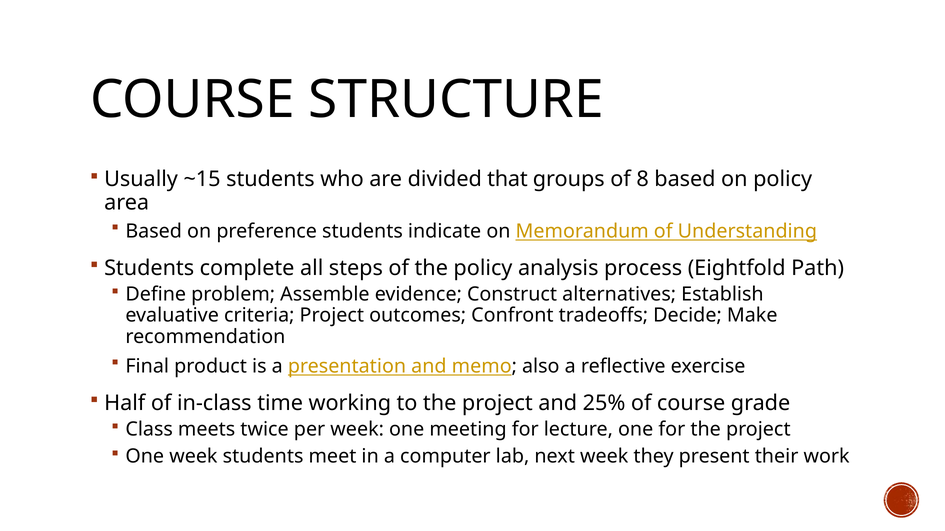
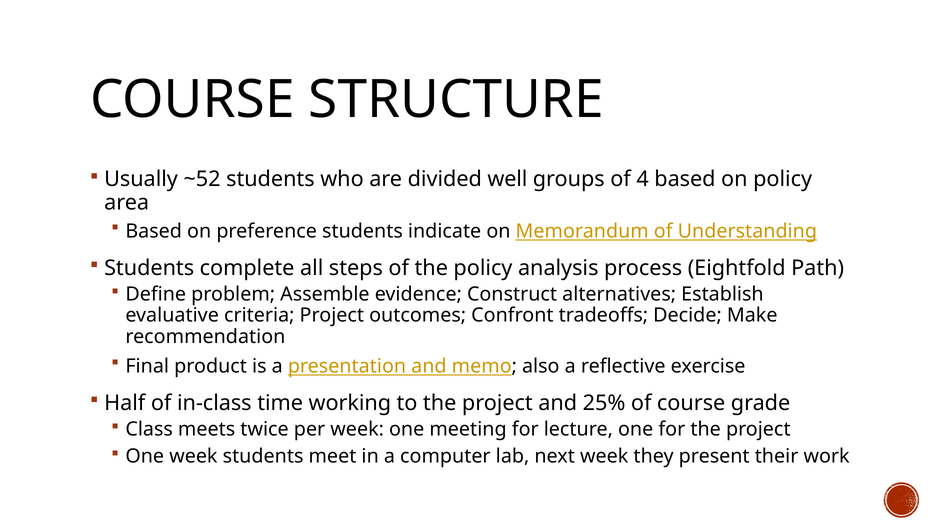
~15: ~15 -> ~52 (202, 180)
that: that -> well (507, 180)
8: 8 -> 4 (643, 180)
